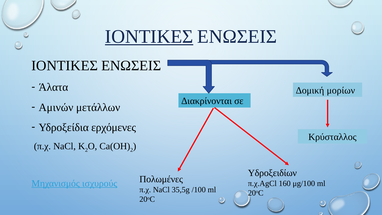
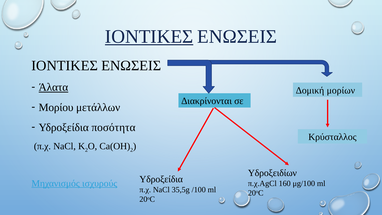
Άλατα underline: none -> present (53, 87)
Αμινών: Αμινών -> Μορίου (56, 107)
ερχόμενες: ερχόμενες -> ποσότητα (114, 127)
Πολωμένες: Πολωμένες -> Υδροξείδια (161, 179)
